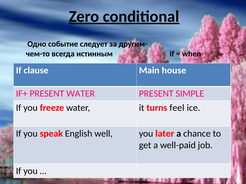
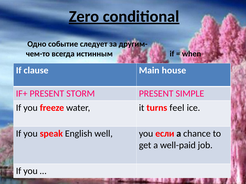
PRESENT WATER: WATER -> STORM (81, 94)
later: later -> если (165, 134)
